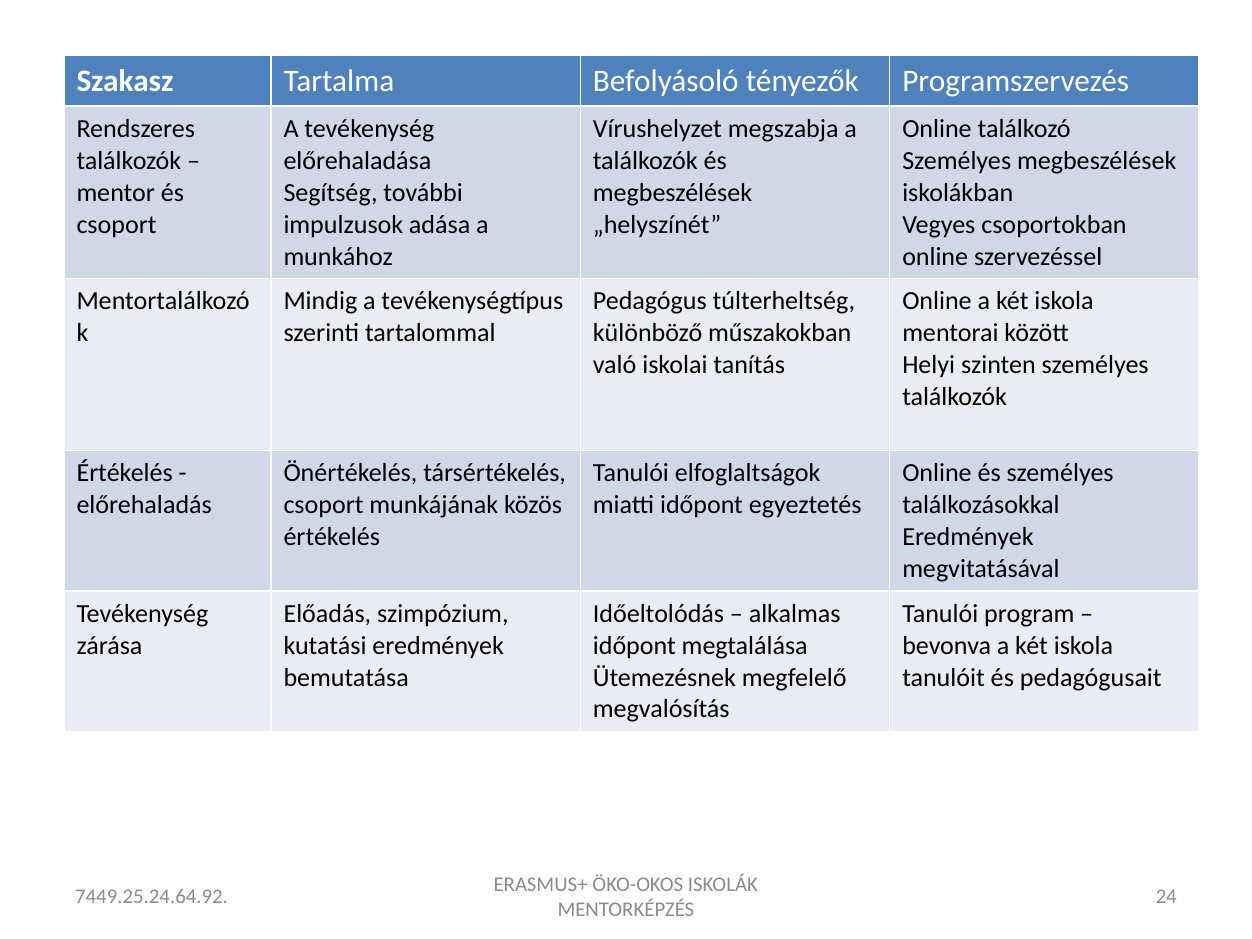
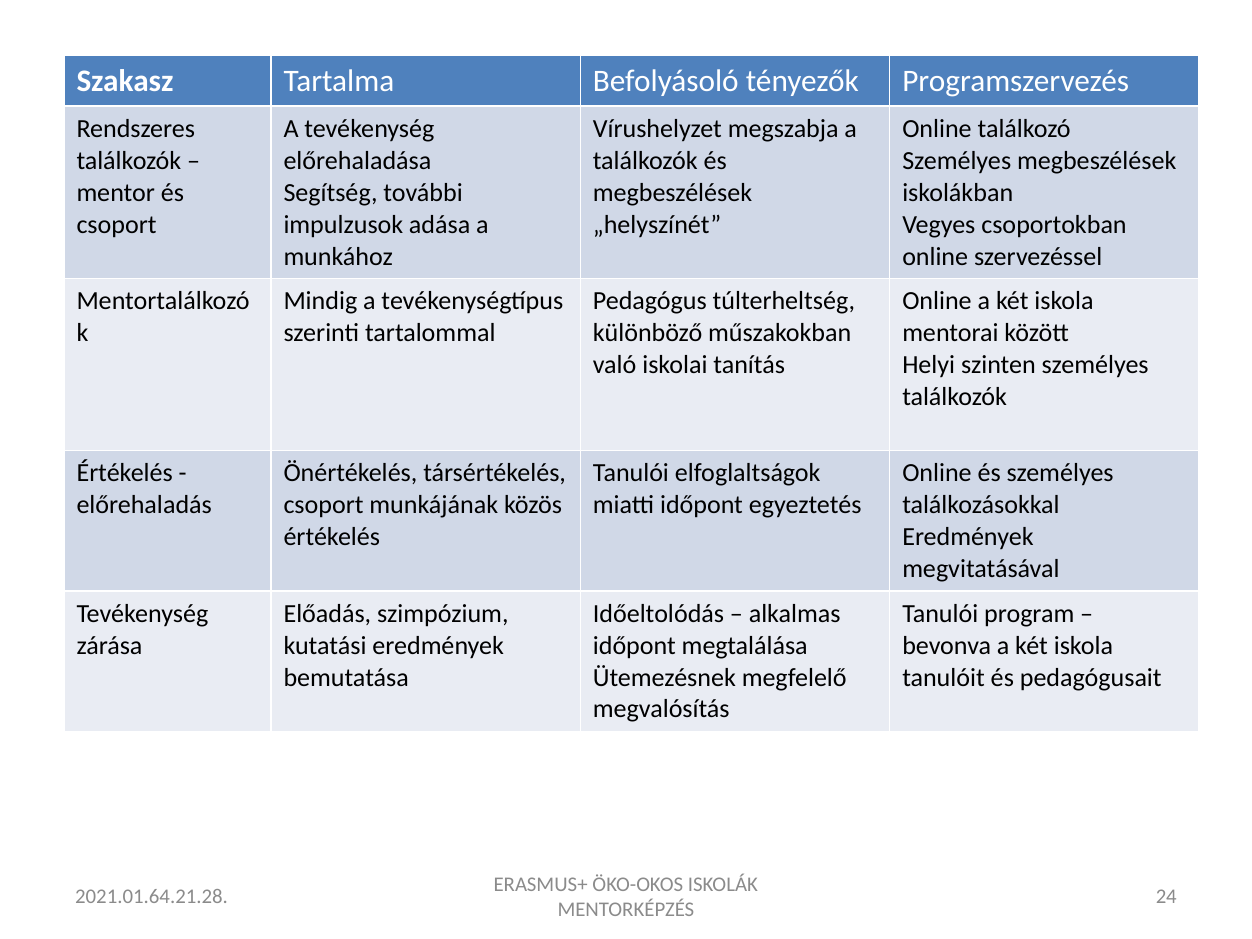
7449.25.24.64.92: 7449.25.24.64.92 -> 2021.01.64.21.28 (152, 897)
